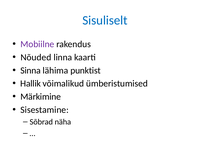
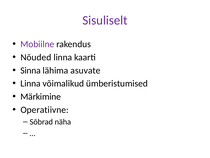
Sisuliselt colour: blue -> purple (105, 20)
punktist: punktist -> asuvate (85, 70)
Hallik: Hallik -> Linna (31, 83)
Sisestamine: Sisestamine -> Operatiivne (45, 109)
